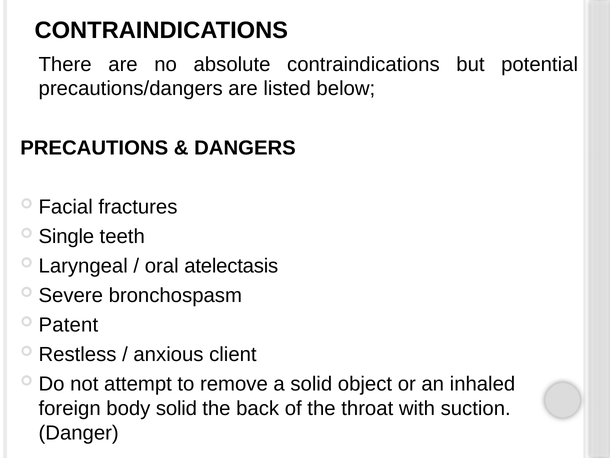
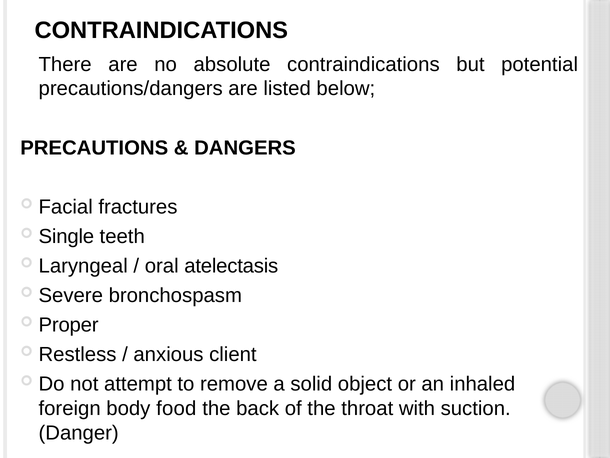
Patent: Patent -> Proper (69, 325)
body solid: solid -> food (176, 408)
